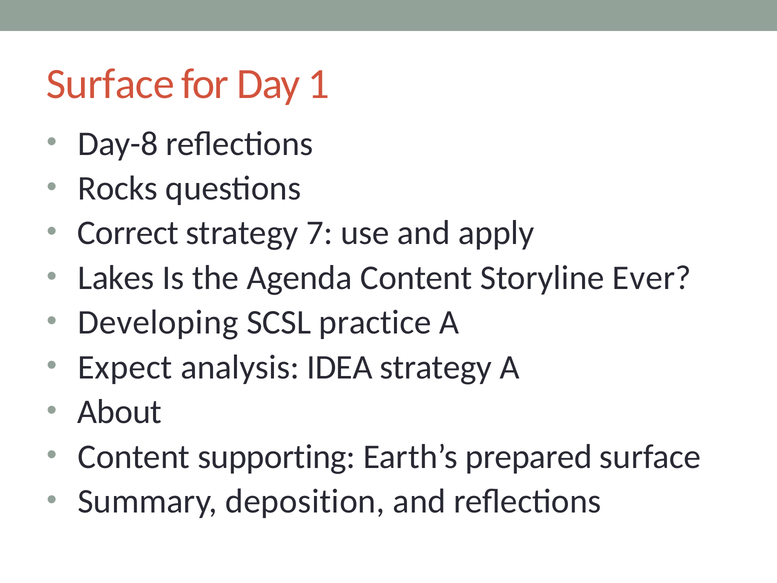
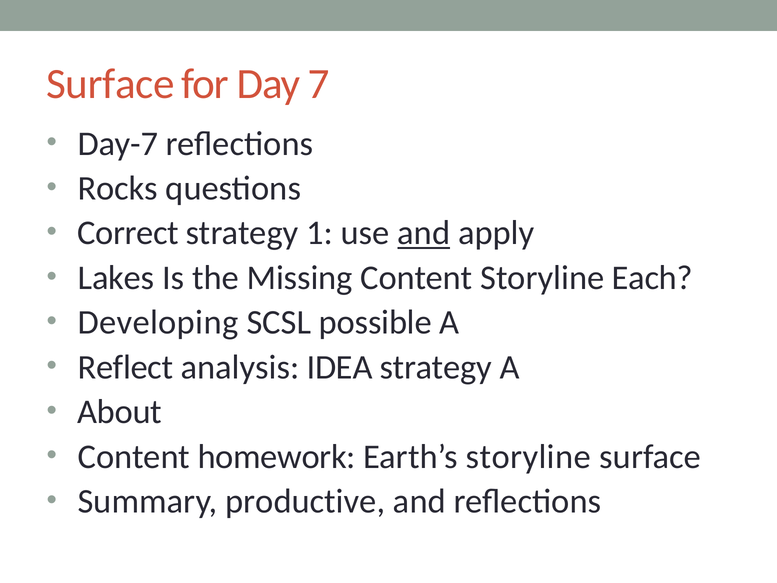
1: 1 -> 7 (319, 84)
Day-8: Day-8 -> Day-7 (118, 144)
7: 7 -> 1 (320, 233)
and underline: none -> present (424, 233)
Agenda: Agenda -> Missing (300, 278)
Ever: Ever -> Each (652, 278)
practice: practice -> possible (375, 322)
Expect: Expect -> Reflect (125, 367)
supporting: supporting -> homework (277, 456)
Earth’s prepared: prepared -> storyline (528, 456)
deposition: deposition -> productive (305, 501)
